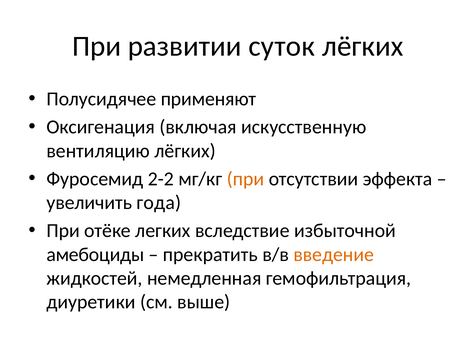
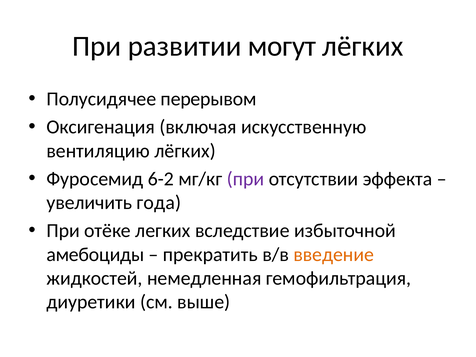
суток: суток -> могут (282, 46)
применяют: применяют -> перерывом (209, 99)
2-2: 2-2 -> 6-2 (161, 179)
при colour: orange -> purple (245, 179)
